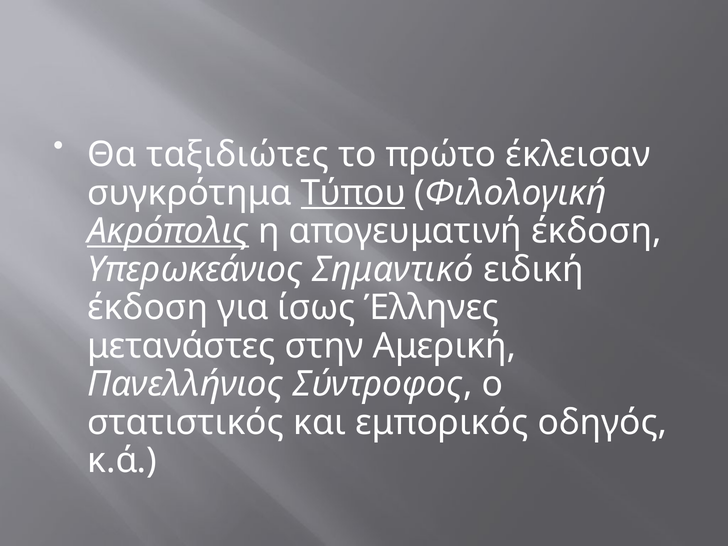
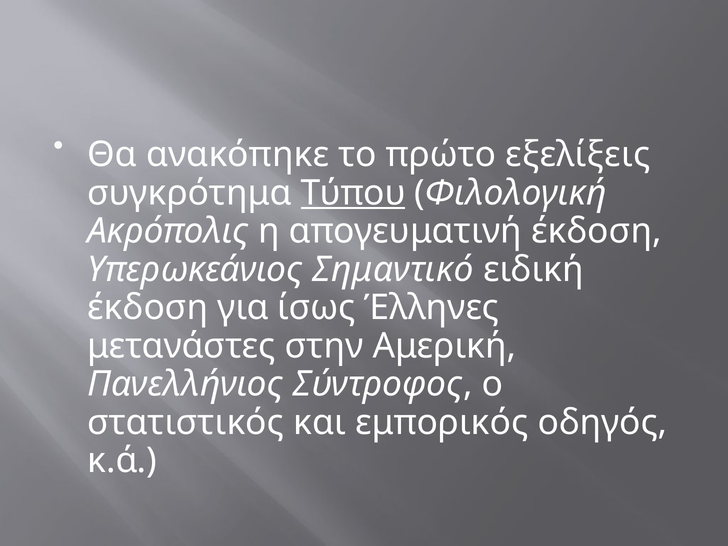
ταξιδιώτες: ταξιδιώτες -> ανακόπηκε (238, 155)
έκλεισαν: έκλεισαν -> εξελίξεις (578, 155)
Ακρόπολις underline: present -> none (168, 231)
